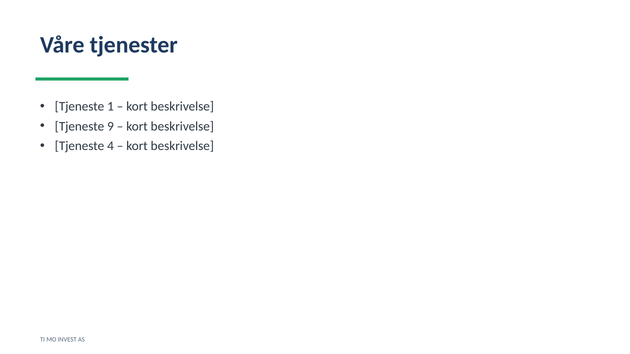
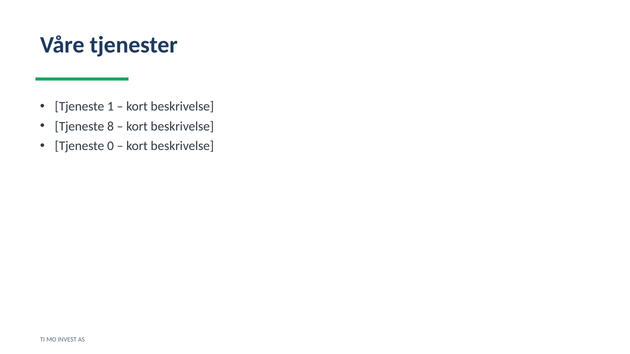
9: 9 -> 8 (110, 126)
4: 4 -> 0 (110, 146)
